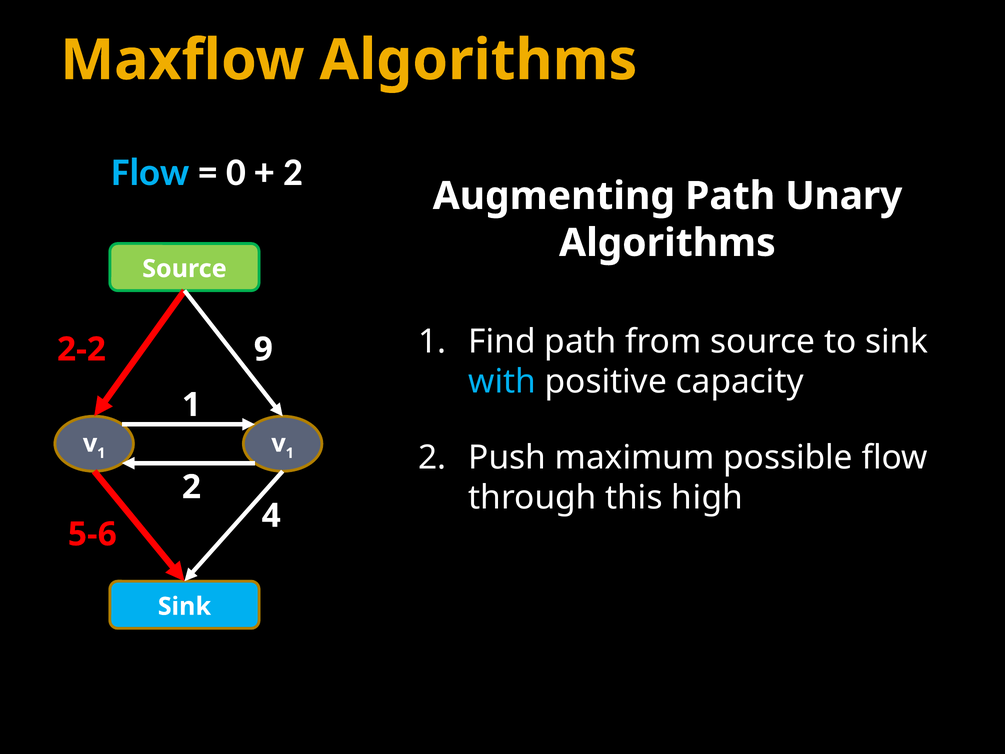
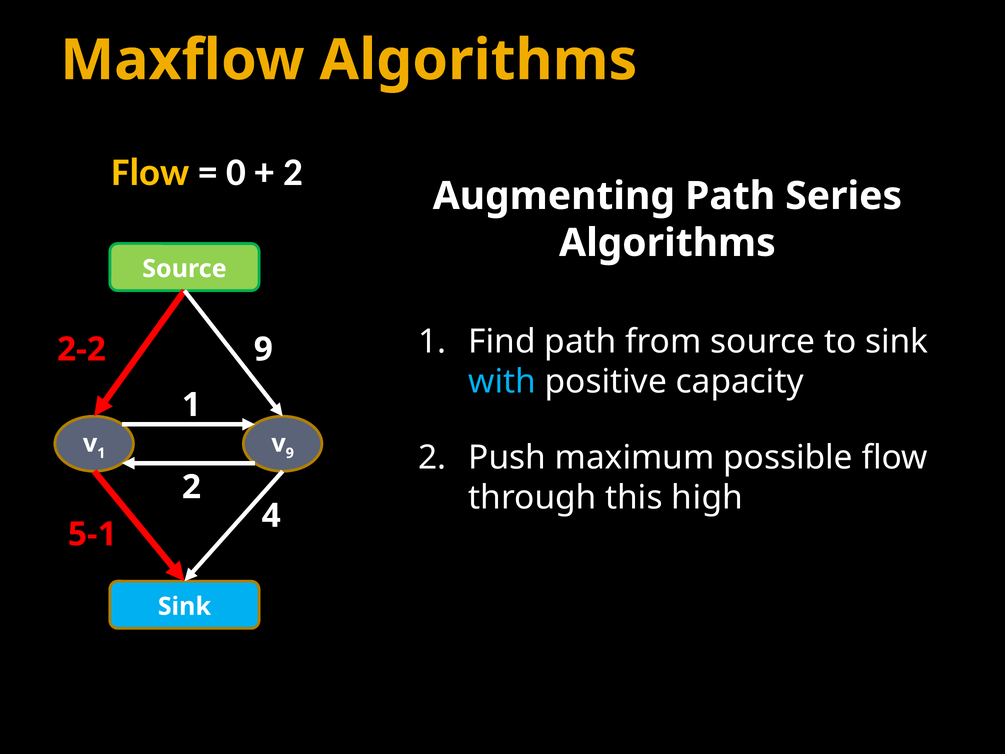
Flow colour: light blue -> yellow (151, 172)
Unary: Unary -> Series (844, 196)
1: 1 -> 9 (290, 453)
5-6: 5-6 -> 5-1 (92, 534)
